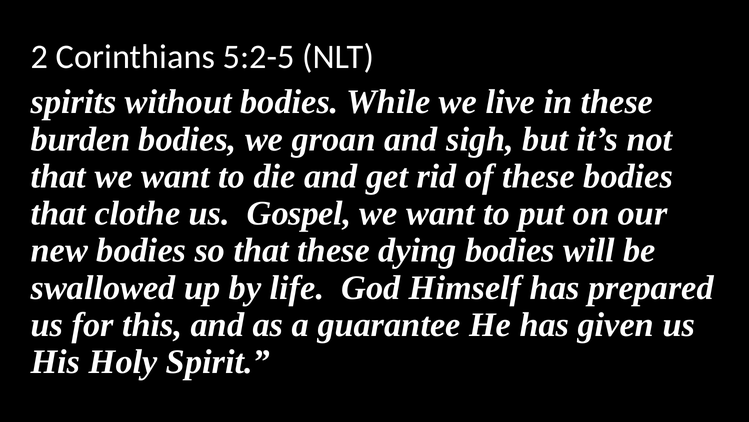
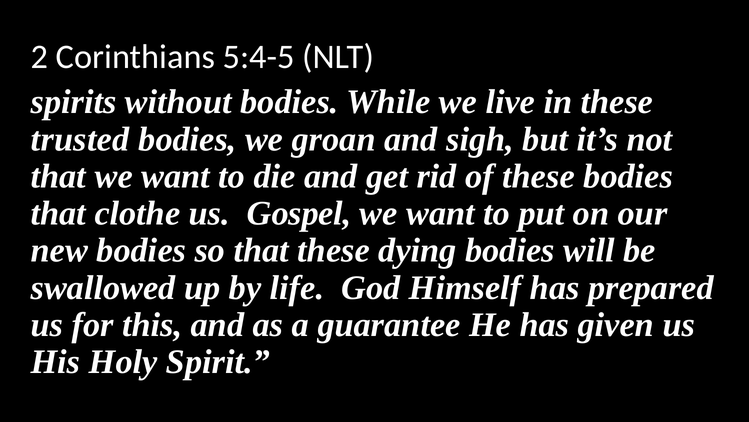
5:2-5: 5:2-5 -> 5:4-5 (259, 57)
burden: burden -> trusted (80, 139)
